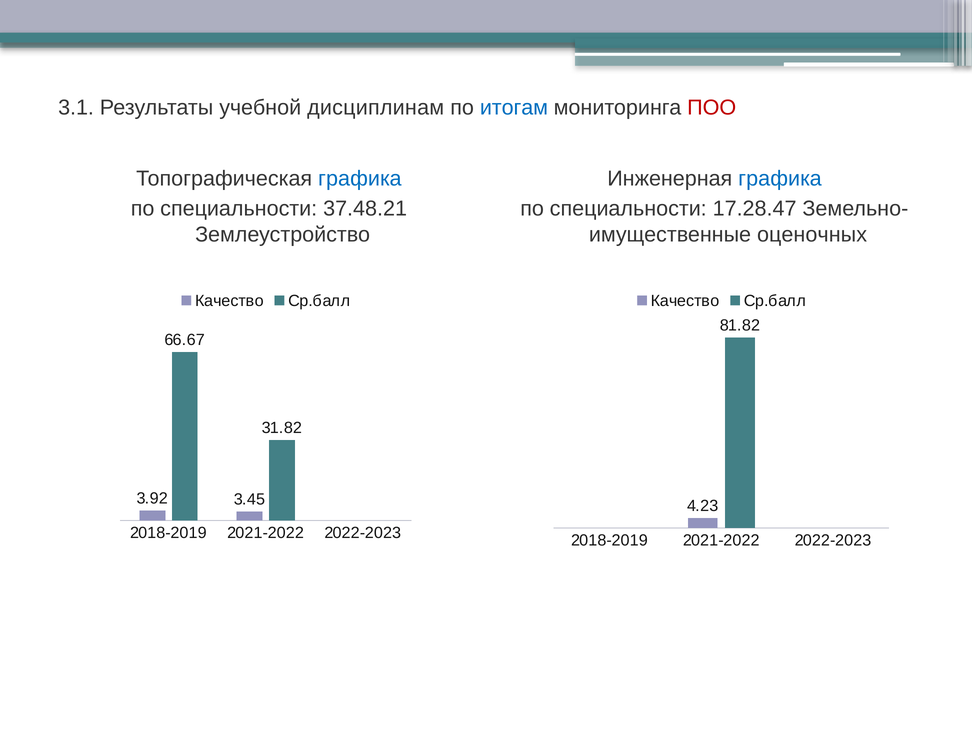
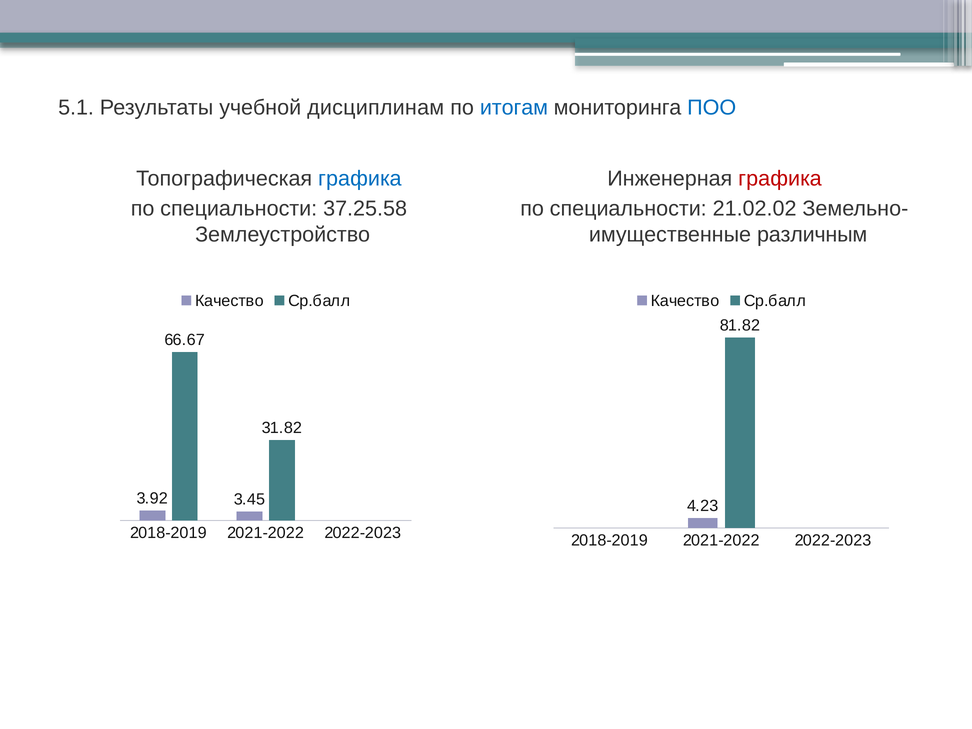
3.1: 3.1 -> 5.1 (76, 108)
ПОО colour: red -> blue (712, 108)
графика colour: blue -> red (780, 179)
37.48.21: 37.48.21 -> 37.25.58 (365, 209)
17.28.47: 17.28.47 -> 21.02.02 (755, 209)
оценочных: оценочных -> различным (812, 234)
